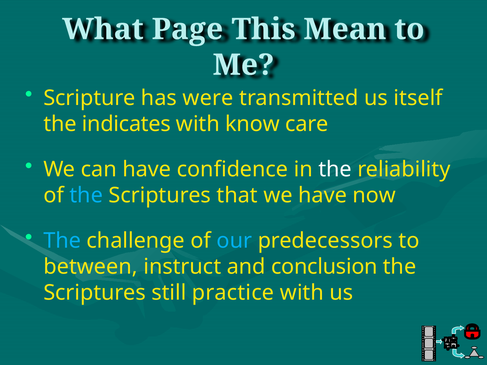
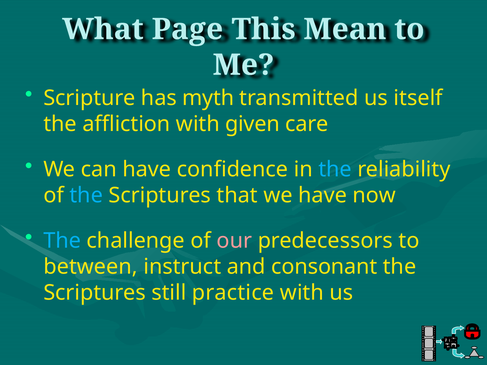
were: were -> myth (208, 98)
indicates: indicates -> affliction (126, 124)
know: know -> given (252, 124)
the colour: white -> light blue (335, 169)
our colour: light blue -> pink (234, 241)
conclusion: conclusion -> consonant (324, 267)
